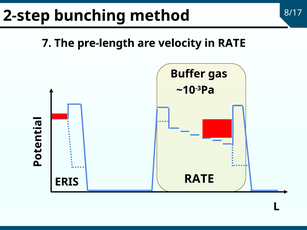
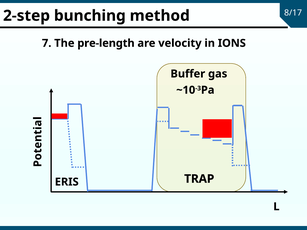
in RATE: RATE -> IONS (232, 43)
RATE: RATE -> TRAP (199, 179)
